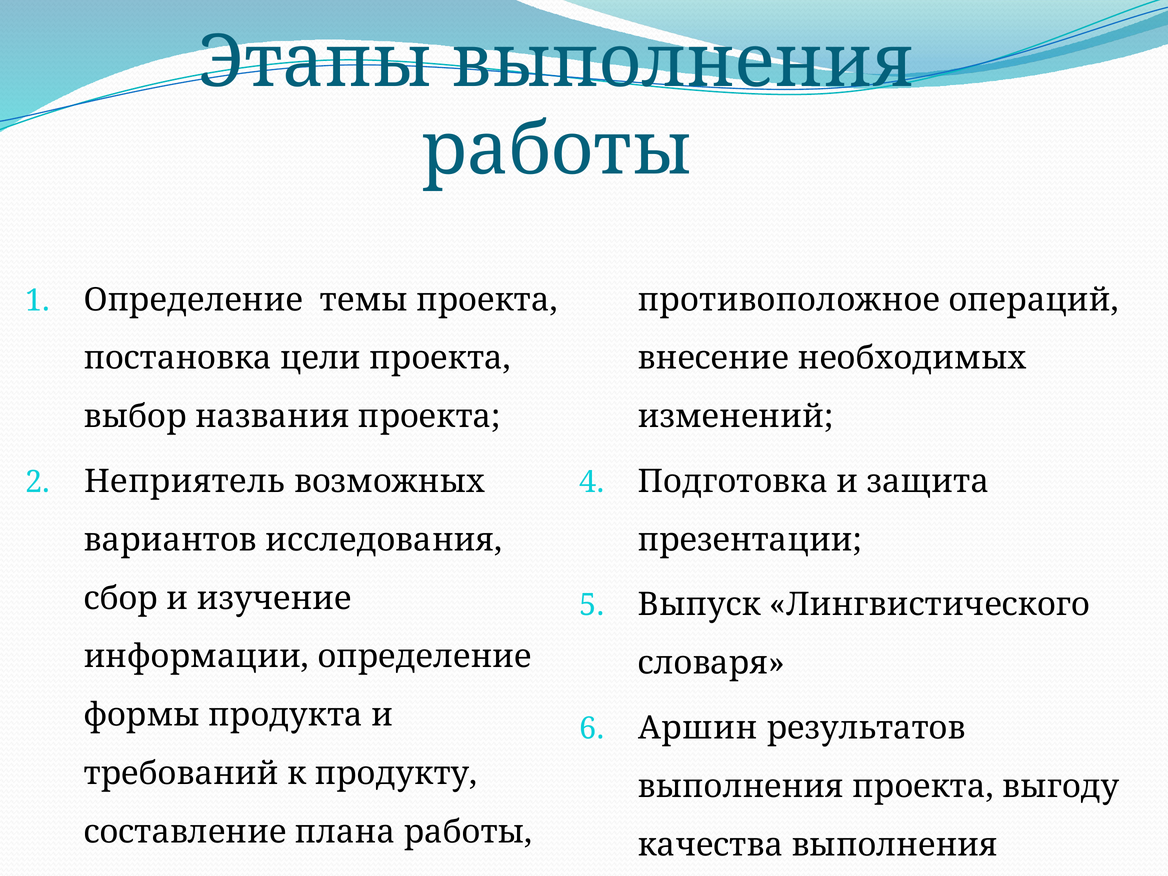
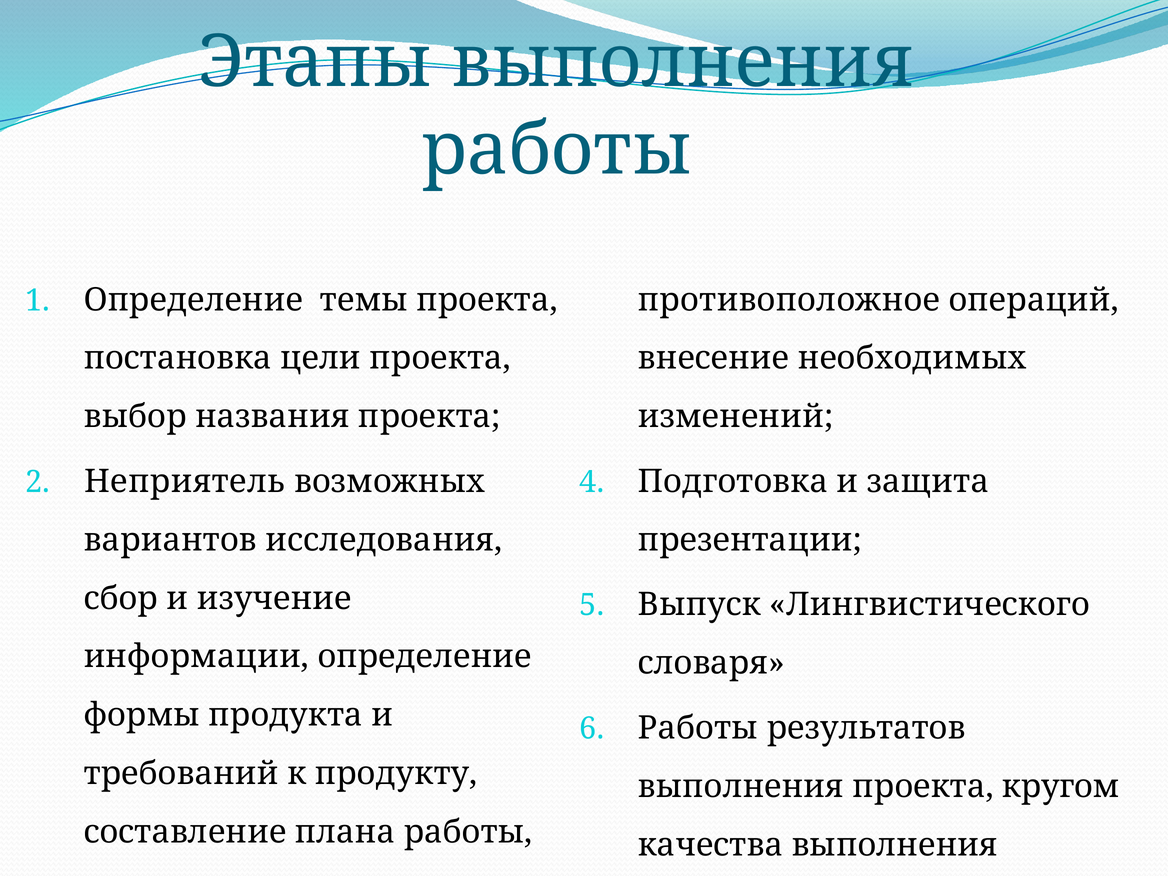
Аршин: Аршин -> Работы (698, 728)
выгоду: выгоду -> кругом (1061, 786)
